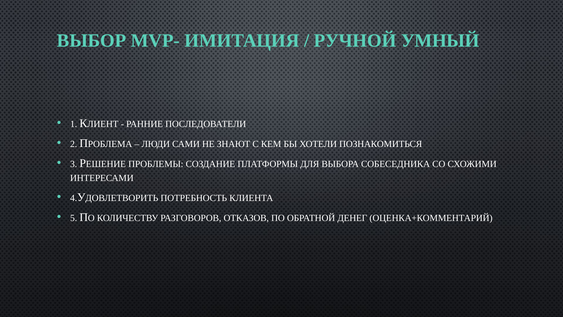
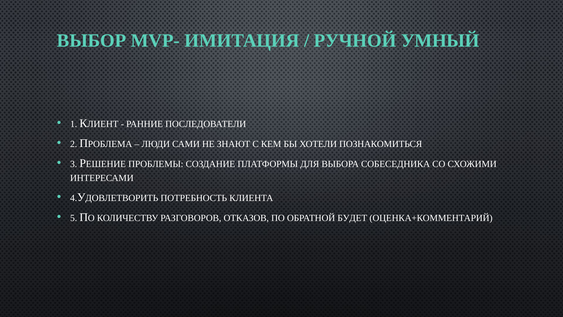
ДЕНЕГ: ДЕНЕГ -> БУДЕТ (352, 218)
